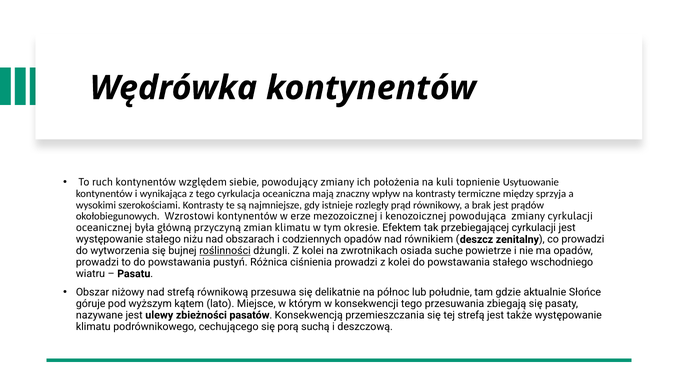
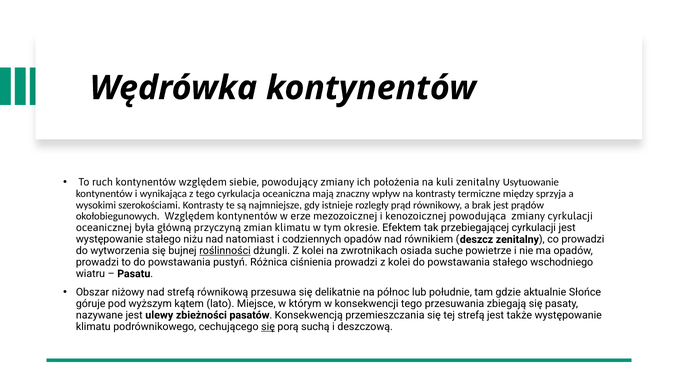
kuli topnienie: topnienie -> zenitalny (478, 182)
okołobiegunowych Wzrostowi: Wzrostowi -> Względem (190, 217)
obszarach: obszarach -> natomiast (250, 240)
się underline: none -> present (268, 327)
